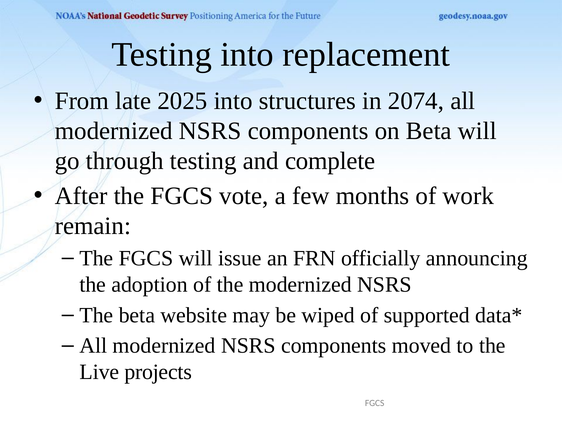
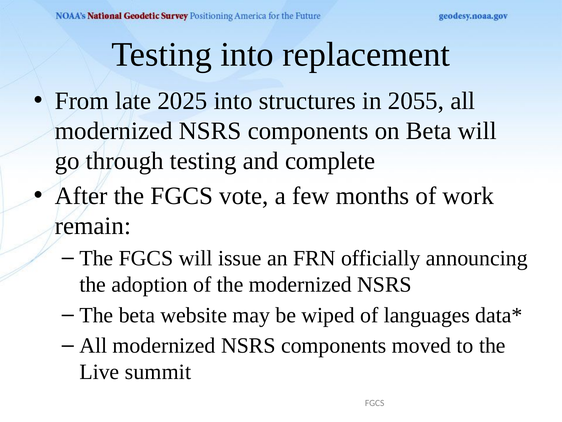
2074: 2074 -> 2055 (416, 101)
supported: supported -> languages (427, 315)
projects: projects -> summit (158, 372)
